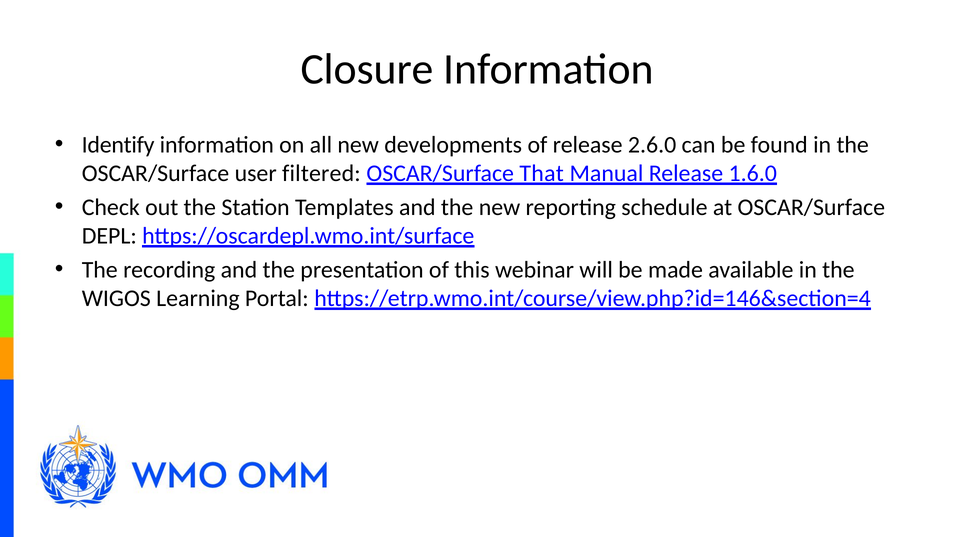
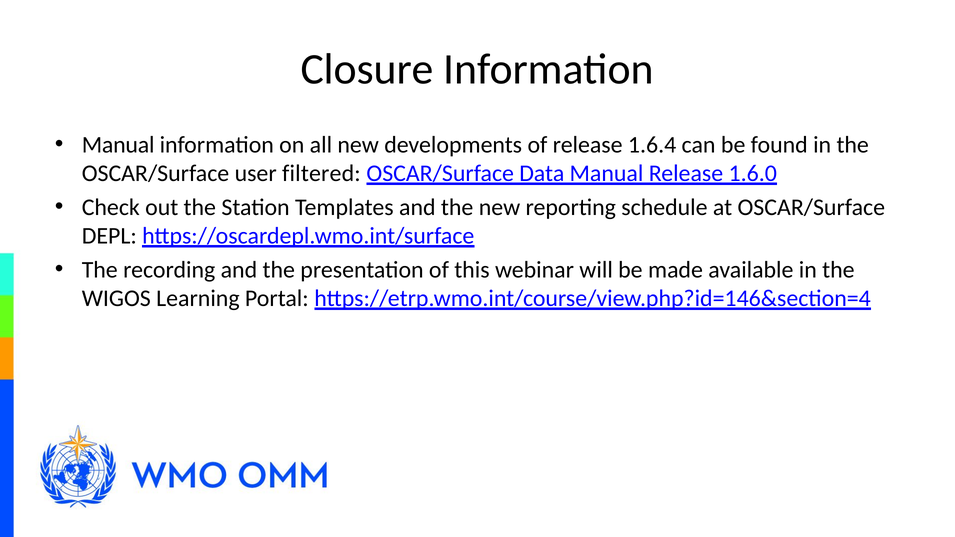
Identify: Identify -> Manual (118, 145)
2.6.0: 2.6.0 -> 1.6.4 (652, 145)
That: That -> Data (542, 174)
